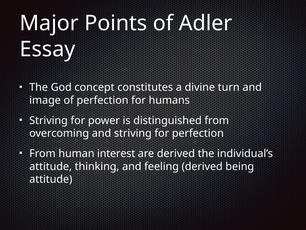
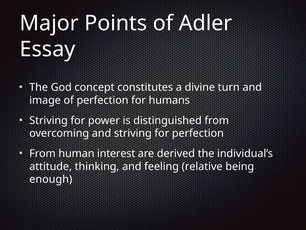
feeling derived: derived -> relative (202, 166)
attitude: attitude -> enough (51, 179)
